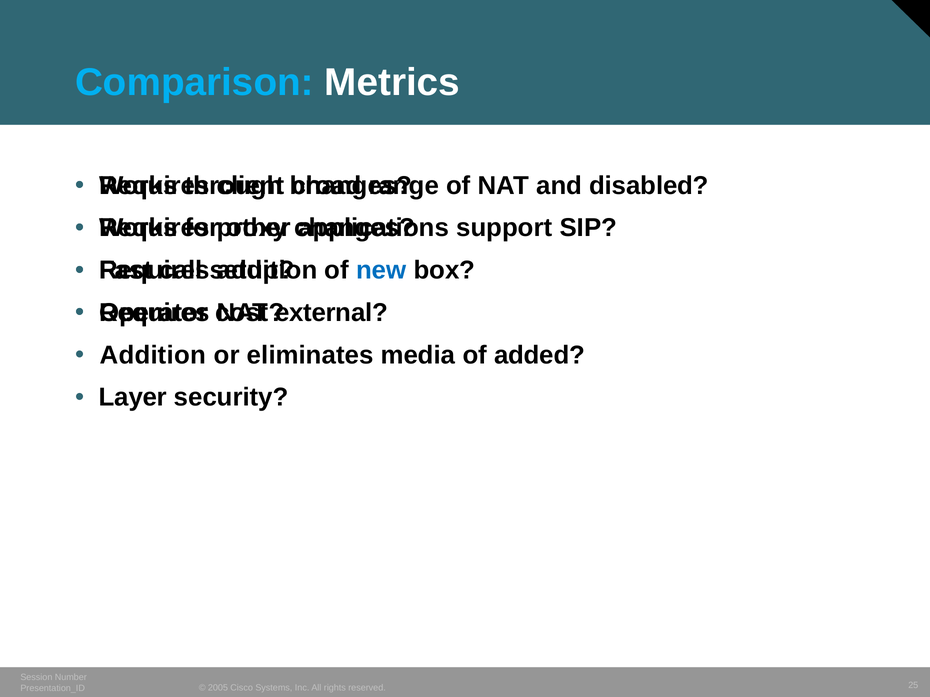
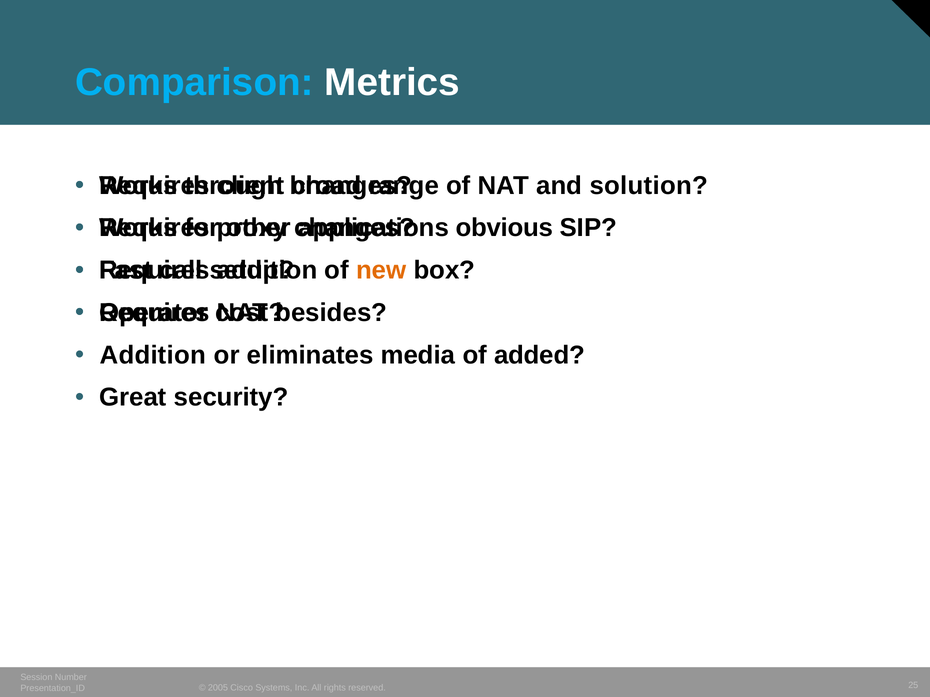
disabled: disabled -> solution (649, 186)
support: support -> obvious (504, 228)
new colour: blue -> orange (381, 270)
external: external -> besides (331, 313)
Layer: Layer -> Great (133, 398)
